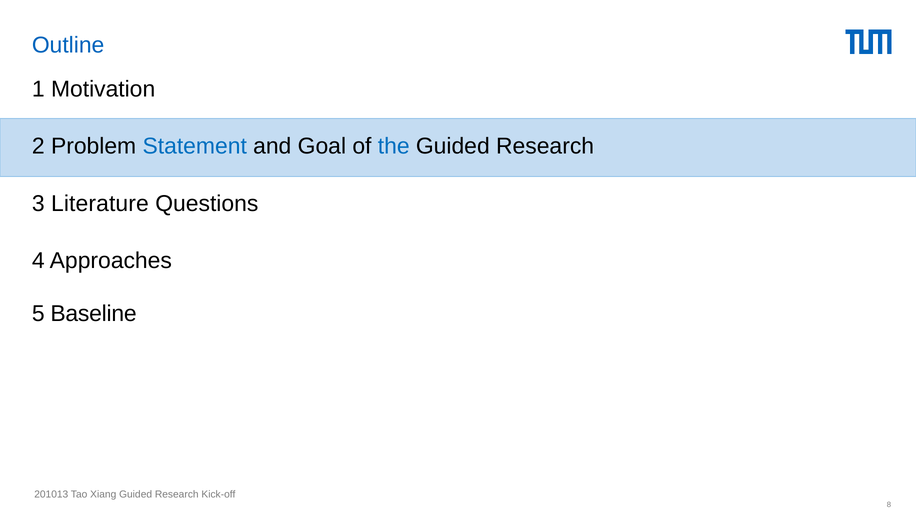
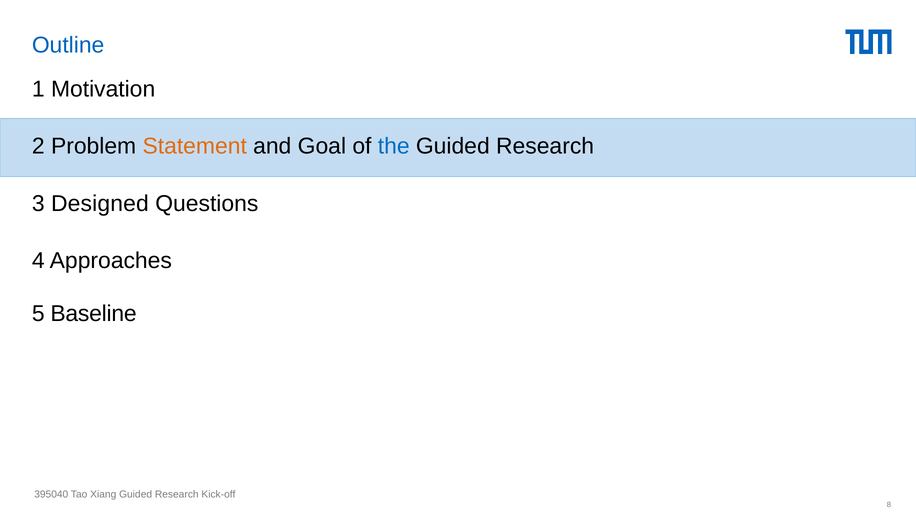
Statement colour: blue -> orange (195, 146)
Literature: Literature -> Designed (100, 204)
201013: 201013 -> 395040 (51, 495)
